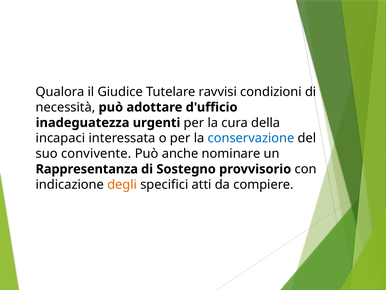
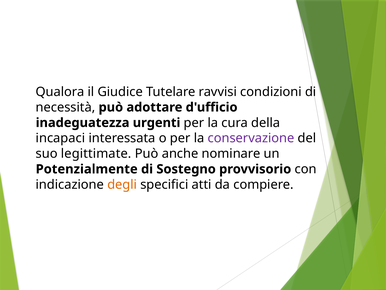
conservazione colour: blue -> purple (251, 138)
convivente: convivente -> legittimate (96, 153)
Rappresentanza: Rappresentanza -> Potenzialmente (87, 169)
